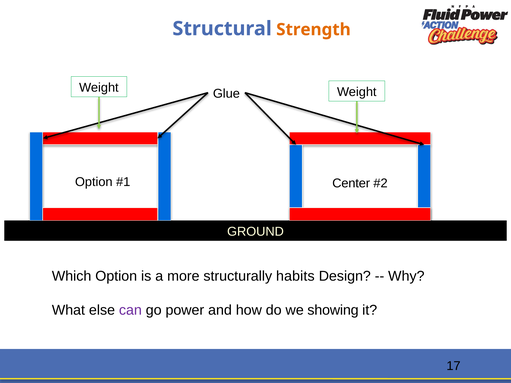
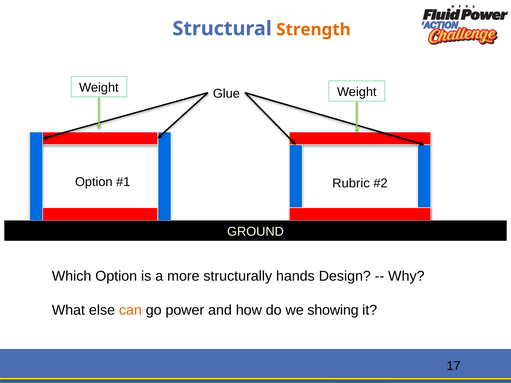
Center: Center -> Rubric (351, 183)
habits: habits -> hands (295, 276)
can colour: purple -> orange (130, 310)
